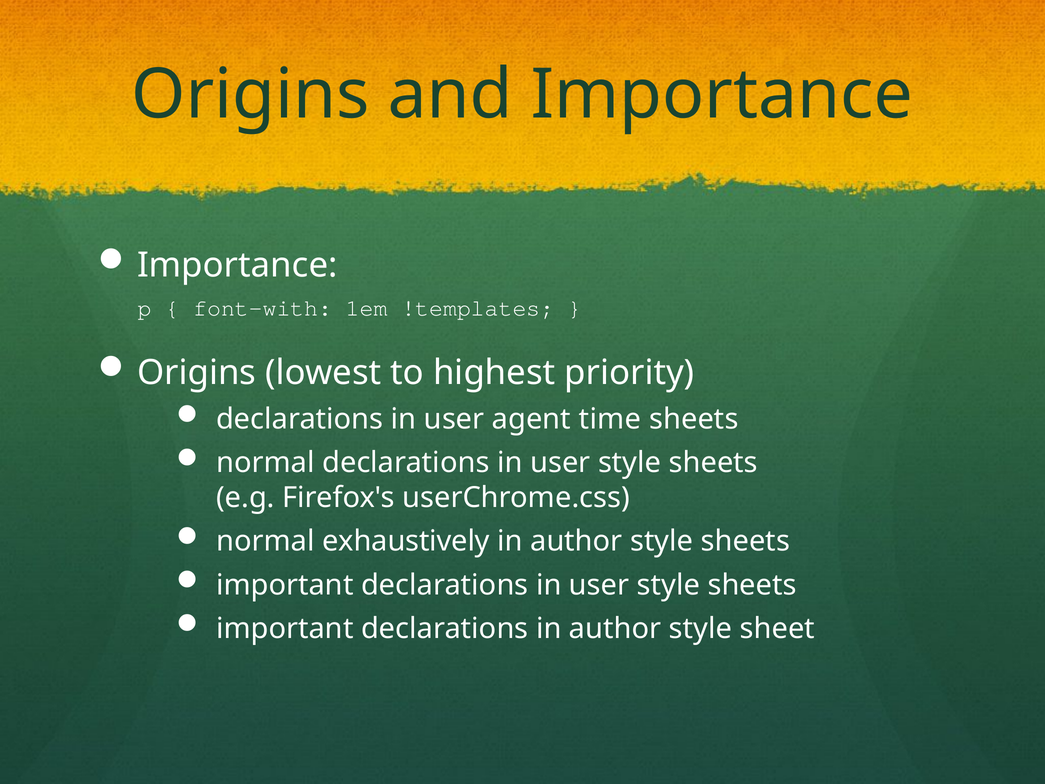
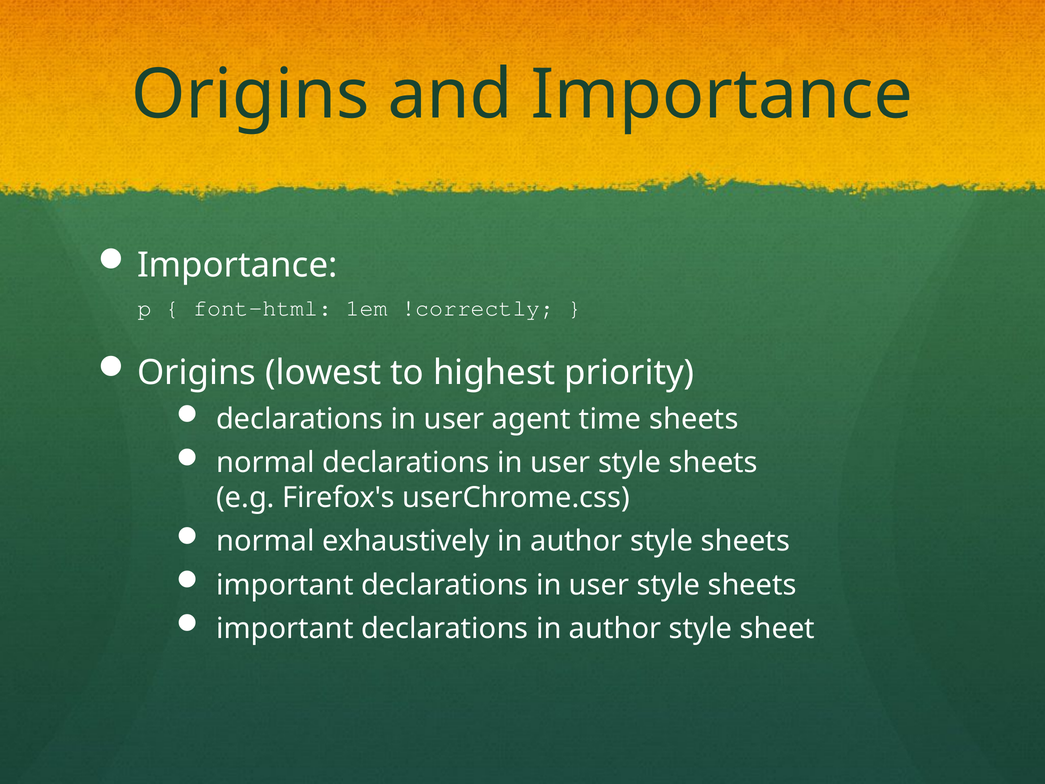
font-with: font-with -> font-html (263, 308)
!templates: !templates -> !correctly (478, 308)
